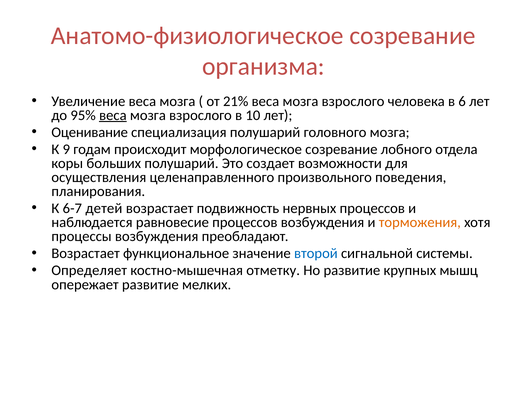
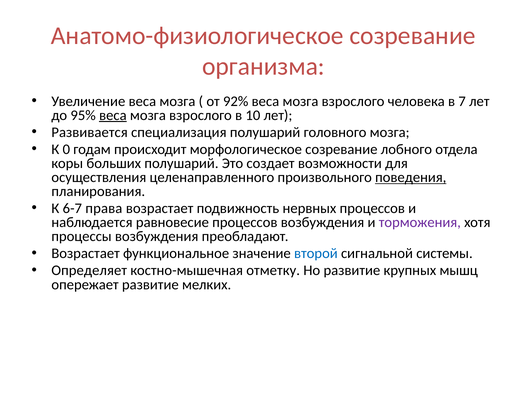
21%: 21% -> 92% (236, 101)
6: 6 -> 7 (462, 101)
Оценивание: Оценивание -> Развивается (90, 132)
9: 9 -> 0 (66, 149)
поведения underline: none -> present (411, 177)
детей: детей -> права (104, 209)
торможения colour: orange -> purple (420, 223)
